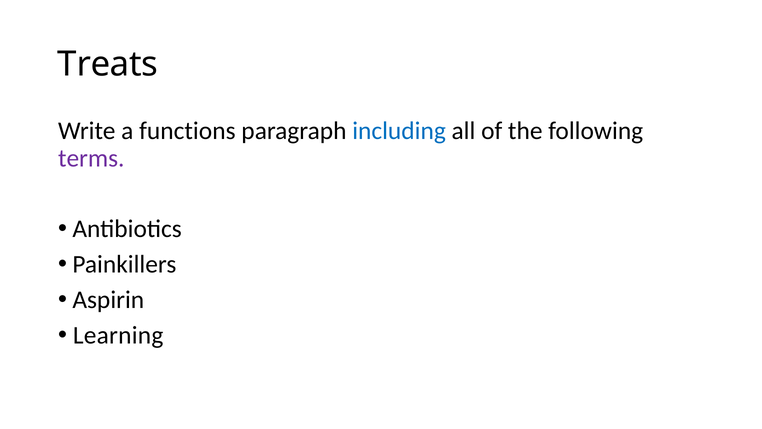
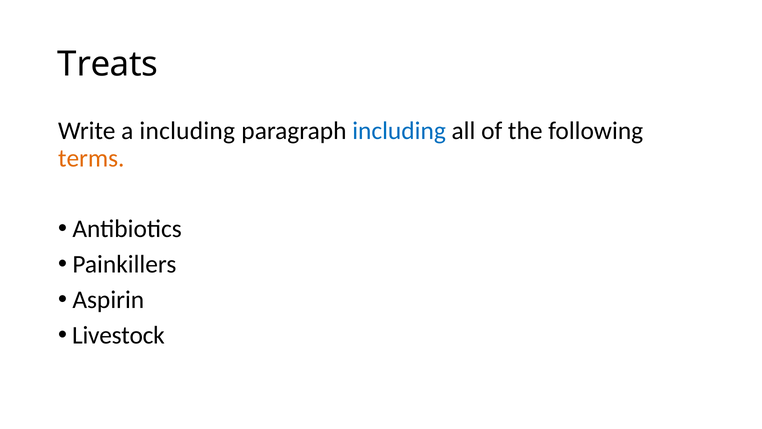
a functions: functions -> including (187, 131)
terms colour: purple -> orange (91, 158)
Learning: Learning -> Livestock (118, 335)
